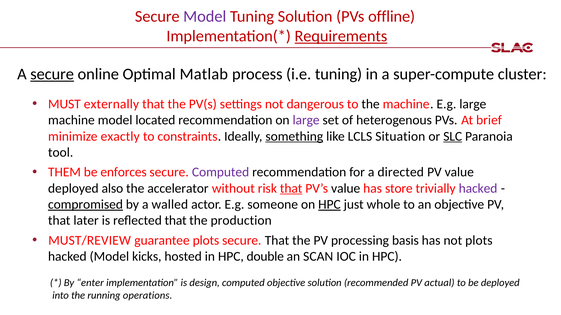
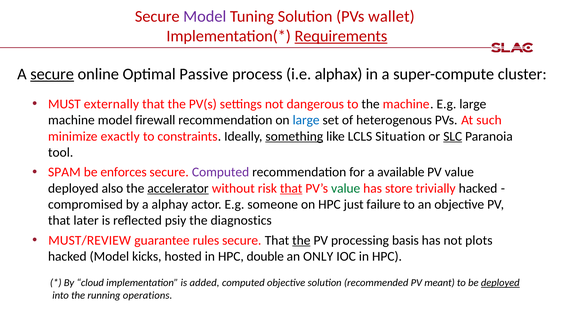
offline: offline -> wallet (391, 17)
Matlab: Matlab -> Passive (204, 74)
i.e tuning: tuning -> alphax (339, 74)
located: located -> firewall (155, 120)
large colour: purple -> blue (306, 120)
brief: brief -> such (489, 120)
THEM: THEM -> SPAM (64, 173)
directed: directed -> available (401, 173)
accelerator underline: none -> present (178, 189)
value colour: black -> green (346, 189)
hacked colour: purple -> black (478, 189)
compromised underline: present -> none (85, 205)
walled: walled -> alphay (170, 205)
HPC underline: present -> none (329, 205)
whole: whole -> failure (384, 205)
reflected that: that -> psiy (176, 221)
production: production -> diagnostics (241, 221)
guarantee plots: plots -> rules (206, 241)
the underline: none -> present (301, 241)
SCAN: SCAN -> ONLY (318, 257)
enter: enter -> cloud (90, 283)
design: design -> added (205, 283)
actual: actual -> meant (440, 283)
deployed underline: none -> present (500, 283)
